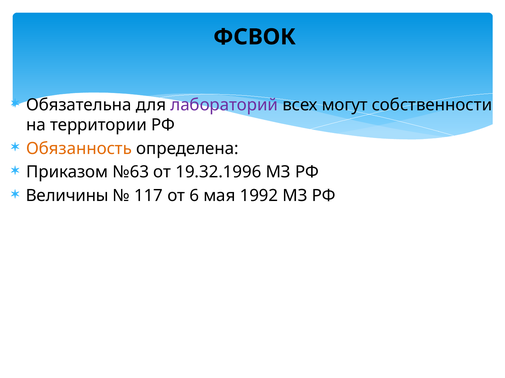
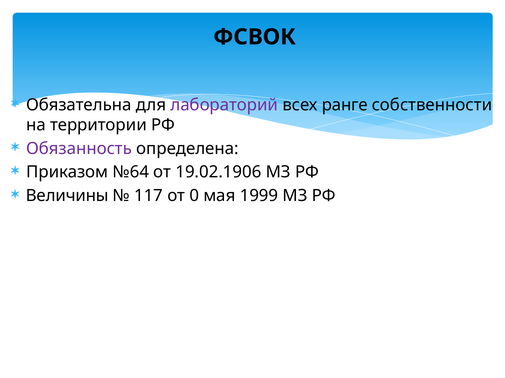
могут: могут -> ранге (345, 105)
Обязанность colour: orange -> purple (79, 149)
№63: №63 -> №64 (131, 172)
19.32.1996: 19.32.1996 -> 19.02.1906 (218, 172)
6: 6 -> 0 (194, 196)
1992: 1992 -> 1999 (259, 196)
